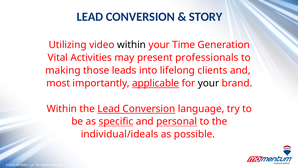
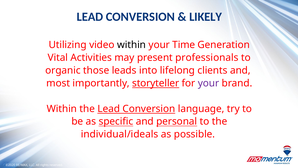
STORY: STORY -> LIKELY (206, 17)
making: making -> organic (63, 70)
applicable: applicable -> storyteller (156, 83)
your colour: black -> purple (208, 83)
